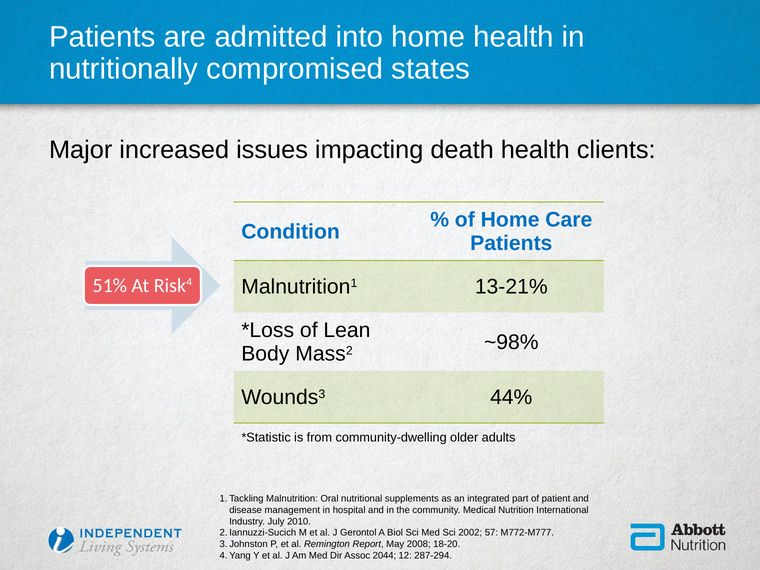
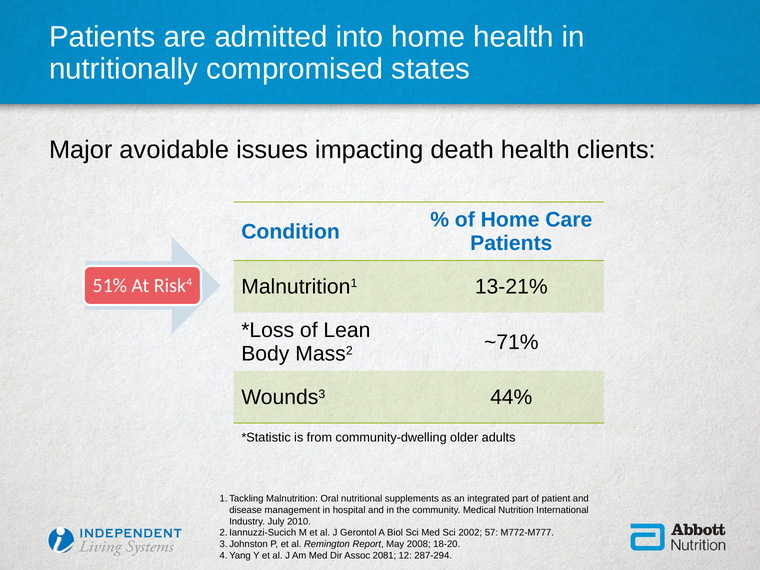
increased: increased -> avoidable (174, 150)
~98%: ~98% -> ~71% (511, 342)
2044: 2044 -> 2081 (384, 556)
